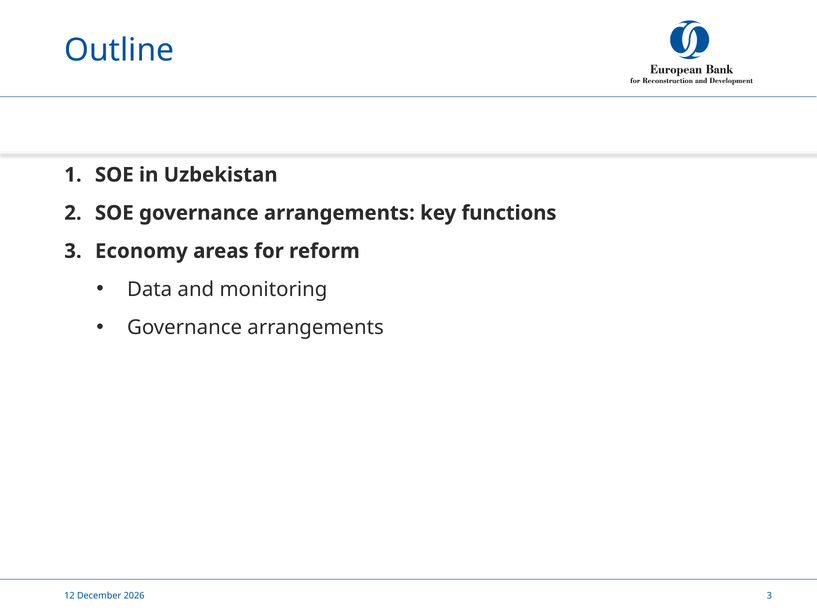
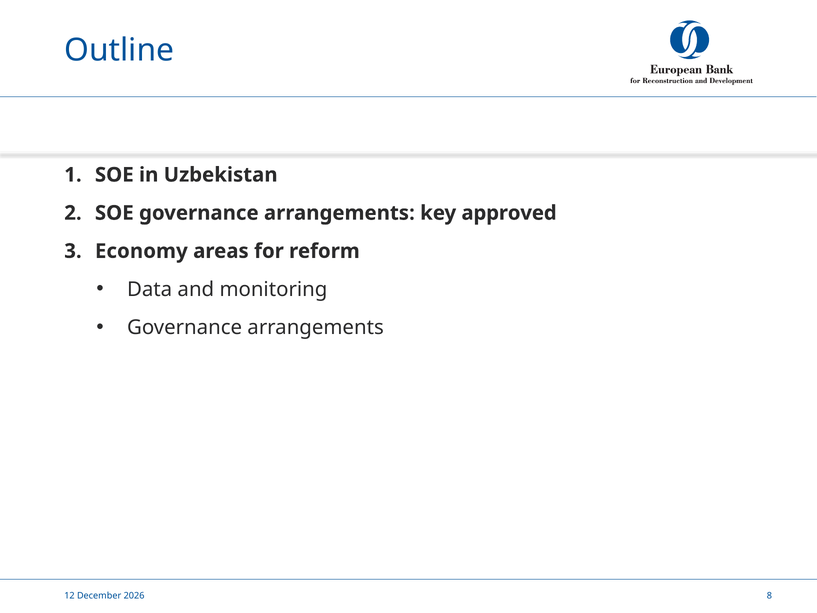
functions: functions -> approved (509, 213)
3: 3 -> 8 (769, 596)
